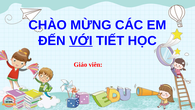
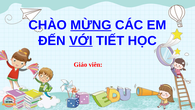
MỪNG underline: none -> present (91, 25)
